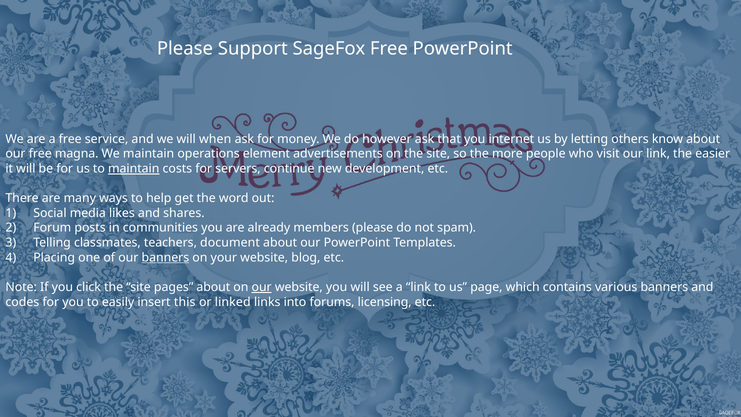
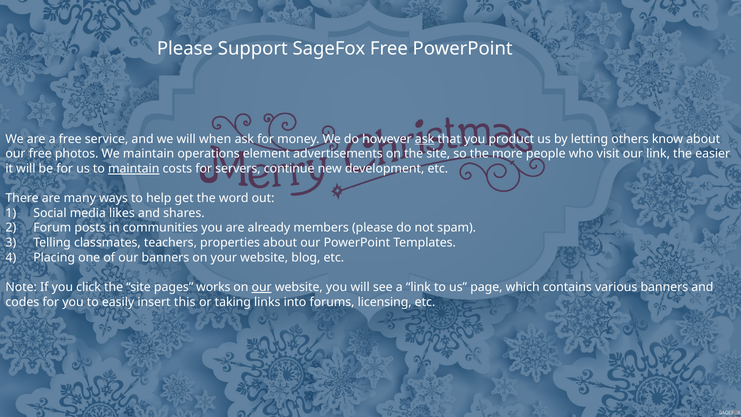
ask underline: none -> present (425, 139)
internet: internet -> product (511, 139)
magna: magna -> photos (77, 154)
document: document -> properties (230, 243)
banners underline: present -> none (165, 257)
pages about: about -> works (213, 287)
linked: linked -> taking (233, 302)
